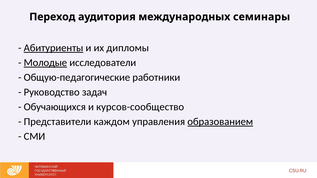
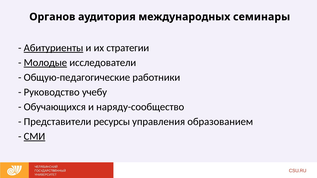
Переход: Переход -> Органов (52, 17)
дипломы: дипломы -> стратегии (128, 48)
задач: задач -> учебу (95, 92)
курсов-сообщество: курсов-сообщество -> наряду-сообщество (140, 107)
каждом: каждом -> ресурсы (112, 122)
образованием underline: present -> none (220, 122)
СМИ underline: none -> present (34, 137)
